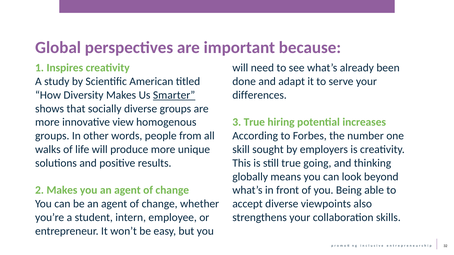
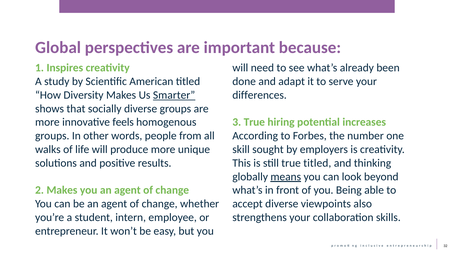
view: view -> feels (123, 122)
true going: going -> titled (317, 163)
means underline: none -> present (286, 177)
